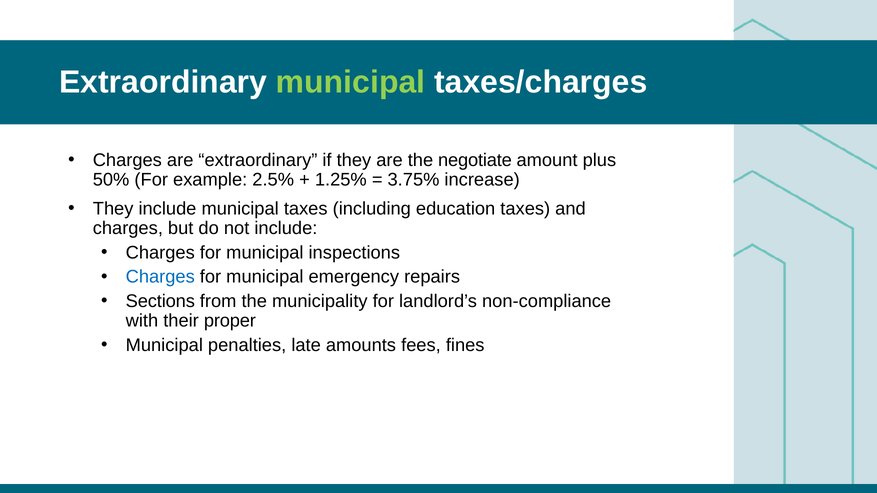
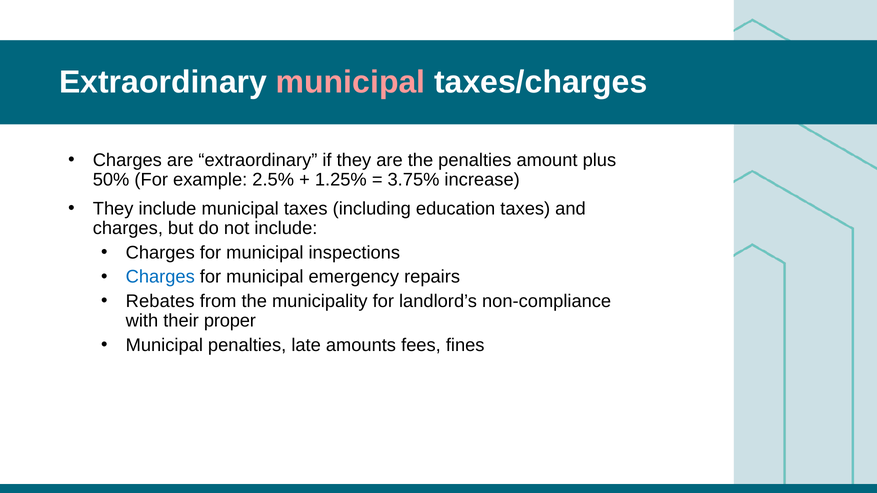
municipal colour: light green -> pink (351, 82)
the negotiate: negotiate -> penalties (475, 160)
Sections: Sections -> Rebates (160, 301)
